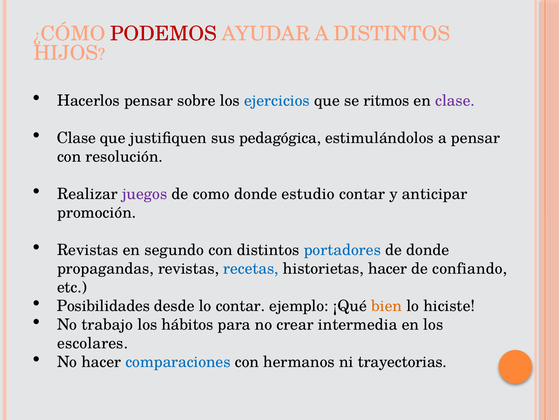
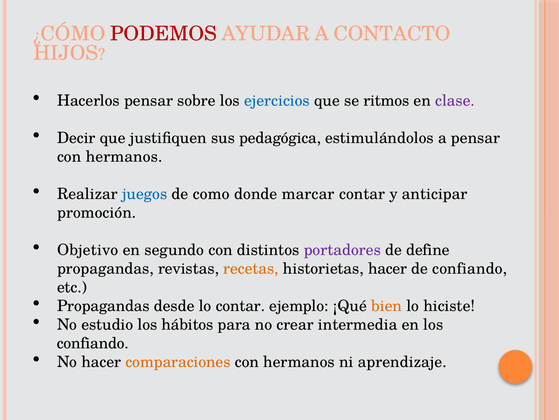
A DISTINTOS: DISTINTOS -> CONTACTO (392, 34)
Clase: Clase -> Decir (76, 138)
resolución: resolución -> hermanos (124, 156)
juegos colour: purple -> blue (145, 194)
estudio: estudio -> marcar (308, 194)
Revistas: Revistas -> Objetivo (88, 250)
portadores colour: blue -> purple (342, 250)
de donde: donde -> define (428, 250)
recetas colour: blue -> orange (251, 268)
Posibilidades: Posibilidades -> Propagandas (103, 305)
trabajo: trabajo -> estudio (107, 324)
escolares: escolares -> confiando (93, 343)
comparaciones colour: blue -> orange (178, 361)
trayectorias: trayectorias -> aprendizaje (402, 361)
